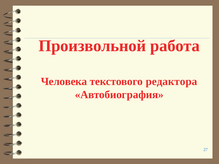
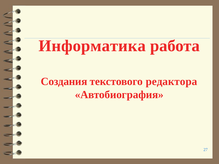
Произвольной: Произвольной -> Информатика (92, 46)
Человека: Человека -> Создания (64, 82)
